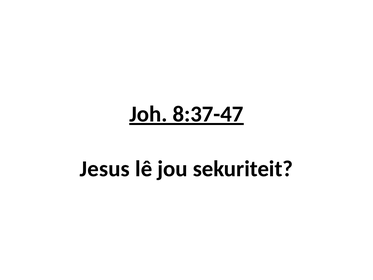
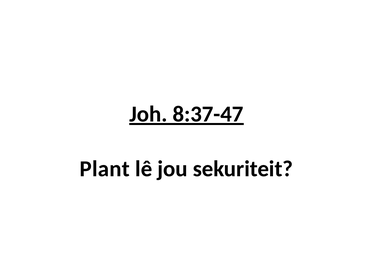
Jesus: Jesus -> Plant (105, 169)
